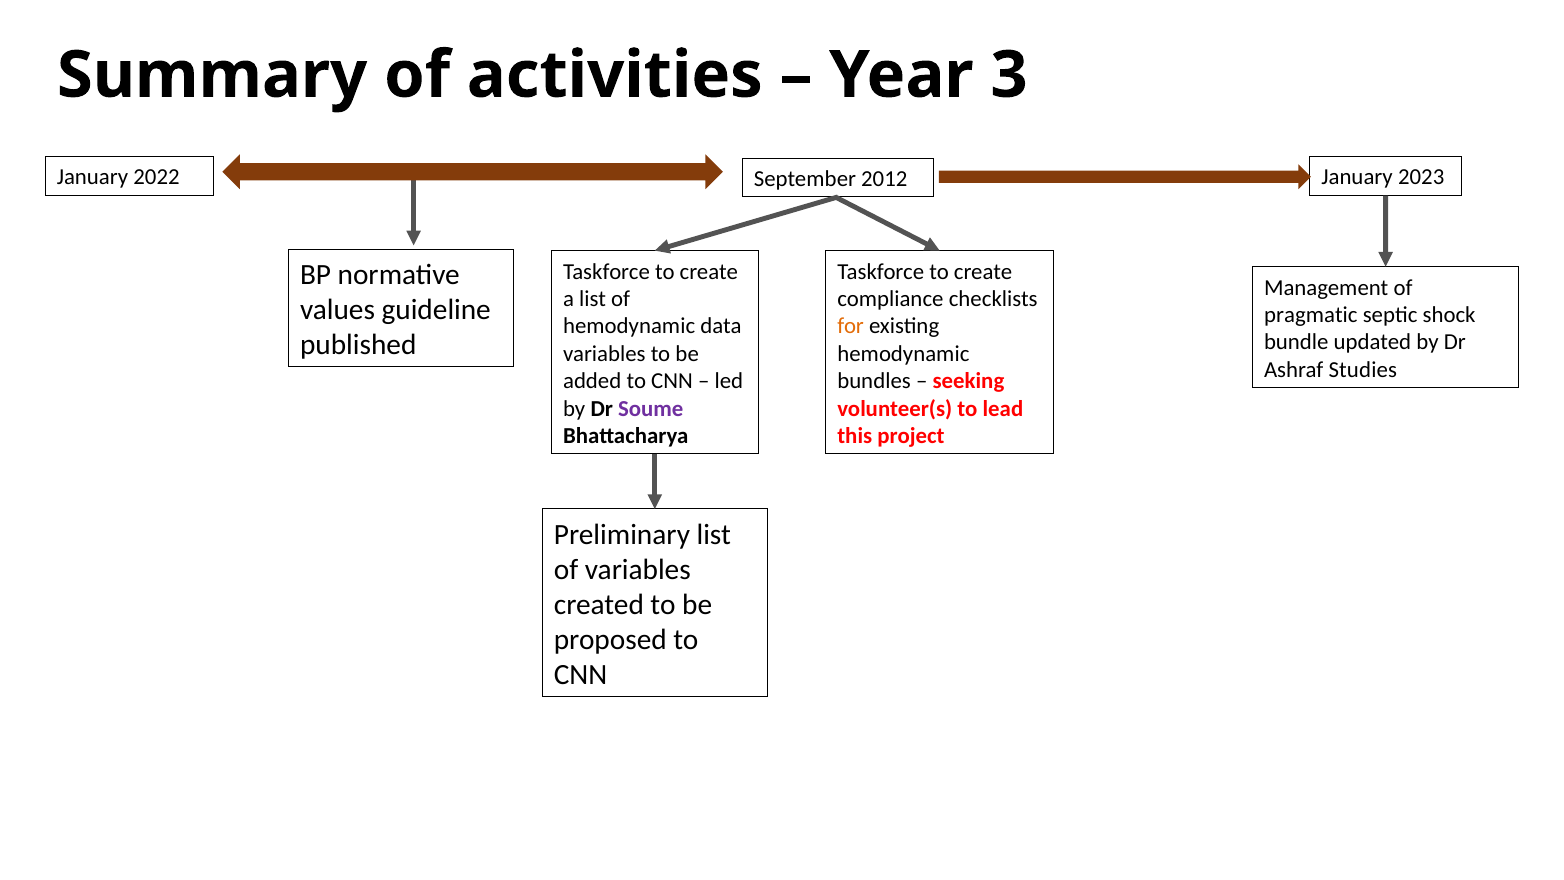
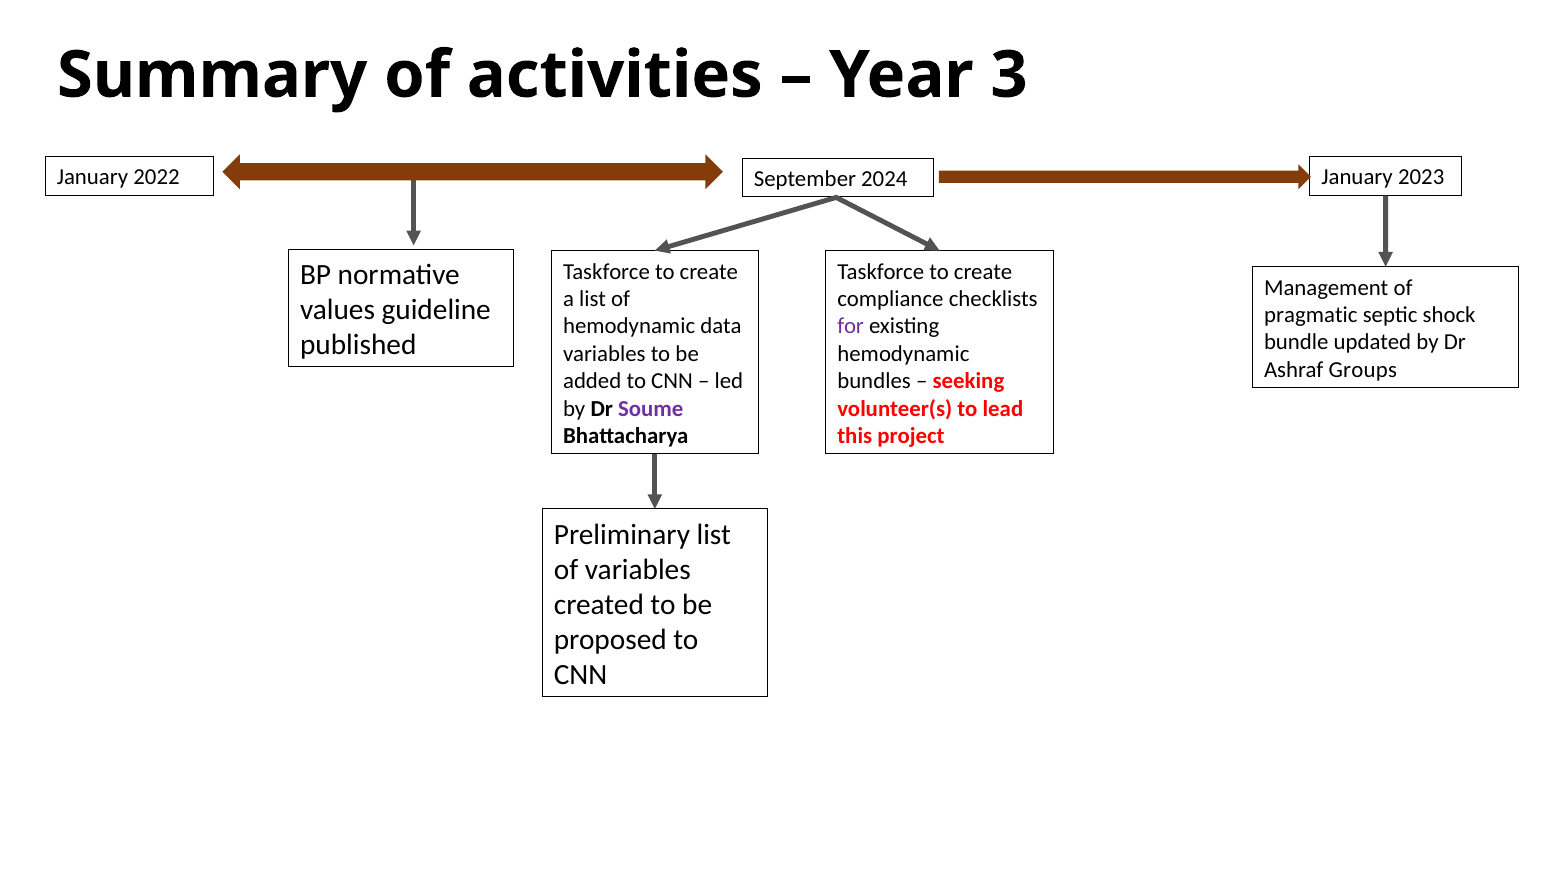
2012: 2012 -> 2024 (884, 179)
for colour: orange -> purple (851, 326)
Studies: Studies -> Groups (1363, 370)
